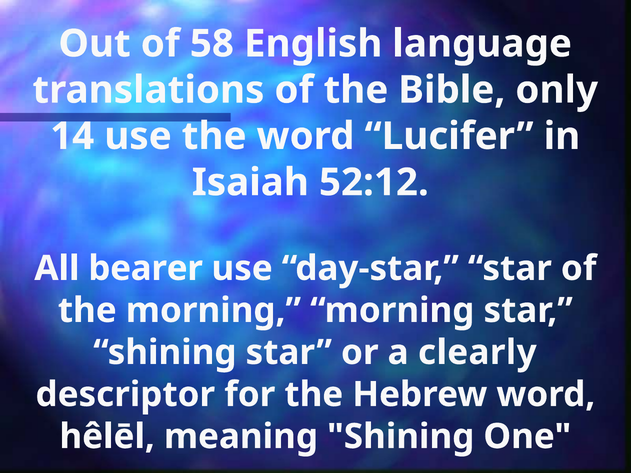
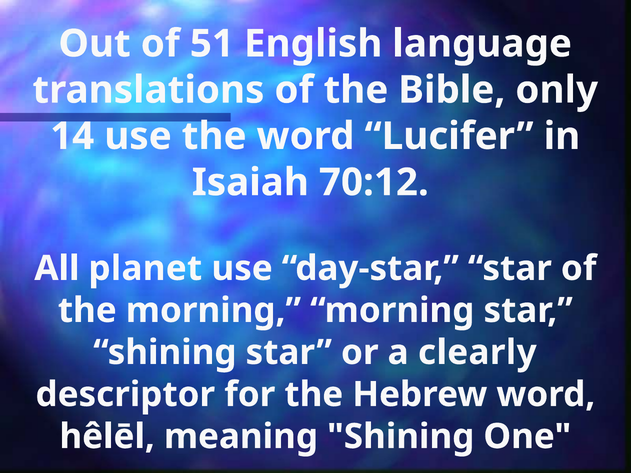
58: 58 -> 51 (212, 44)
52:12: 52:12 -> 70:12 (374, 183)
bearer: bearer -> planet (145, 269)
